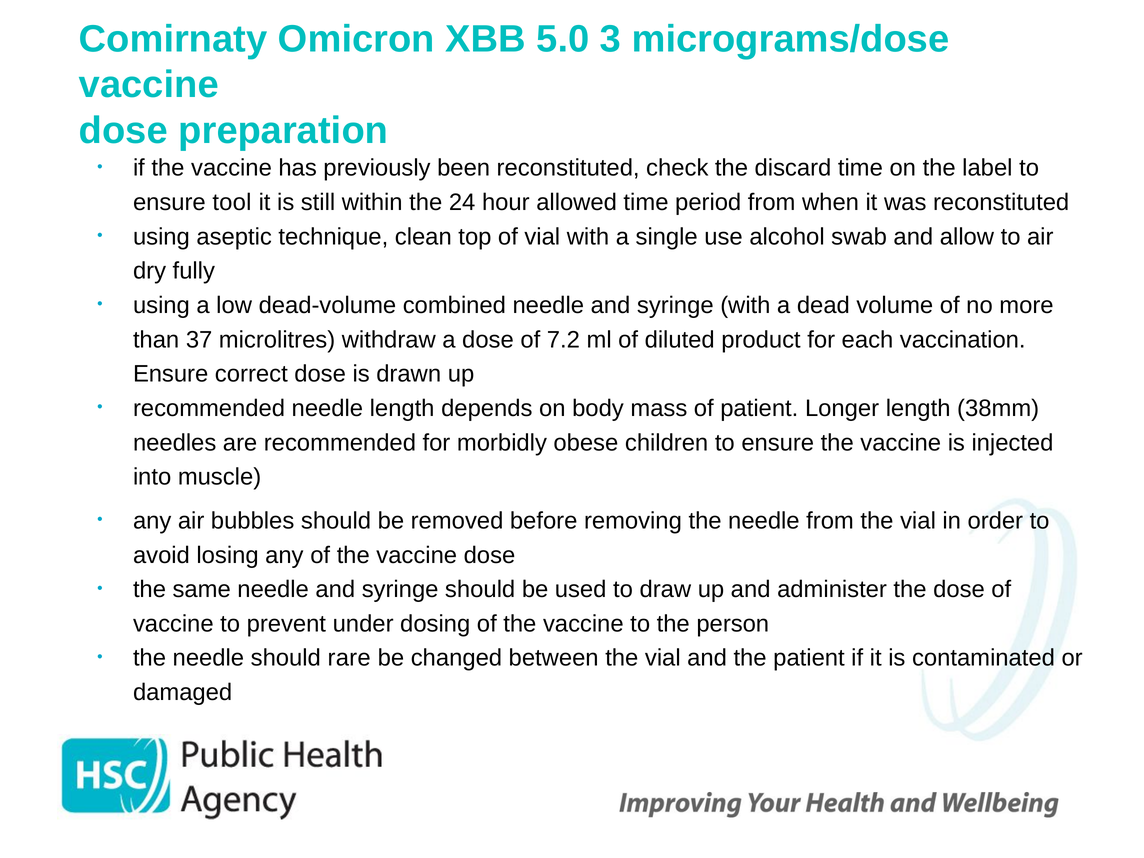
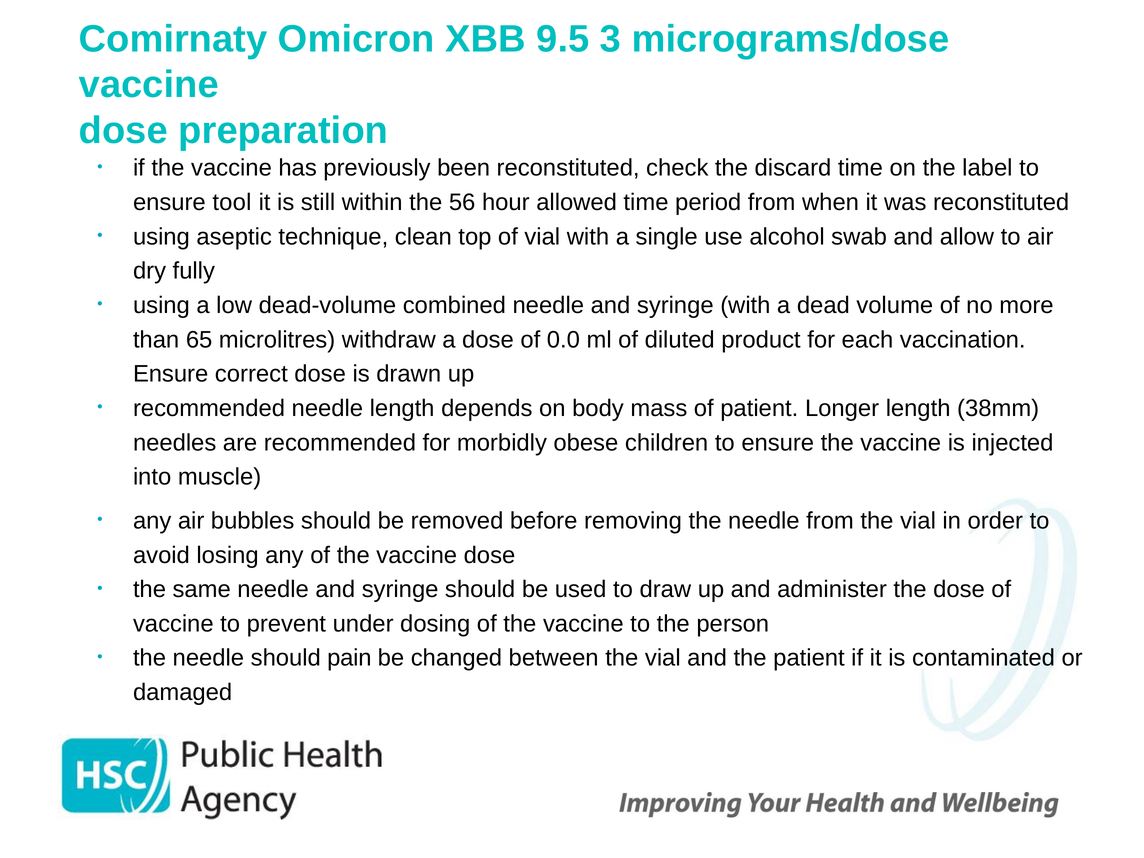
5.0: 5.0 -> 9.5 (563, 39)
24: 24 -> 56 (462, 202)
37: 37 -> 65 (199, 340)
7.2: 7.2 -> 0.0 (563, 340)
rare: rare -> pain (349, 658)
